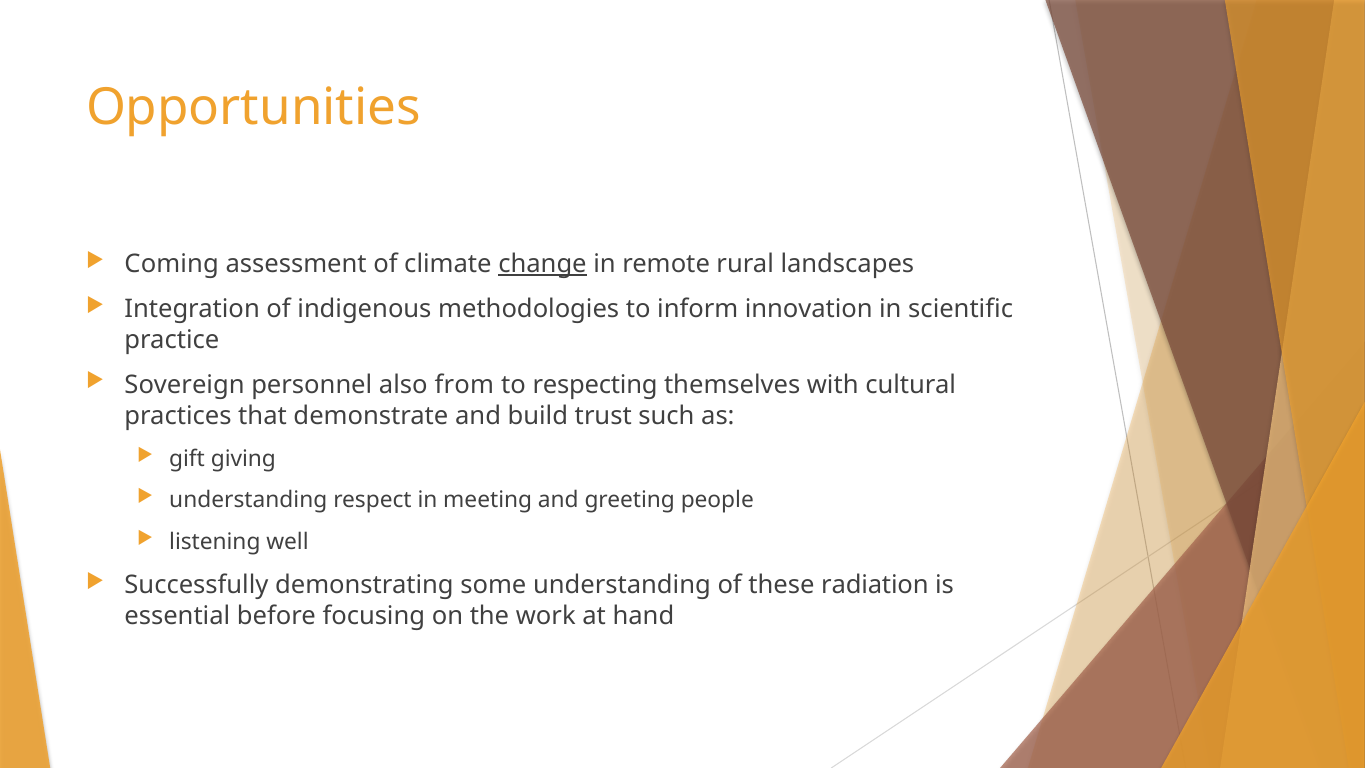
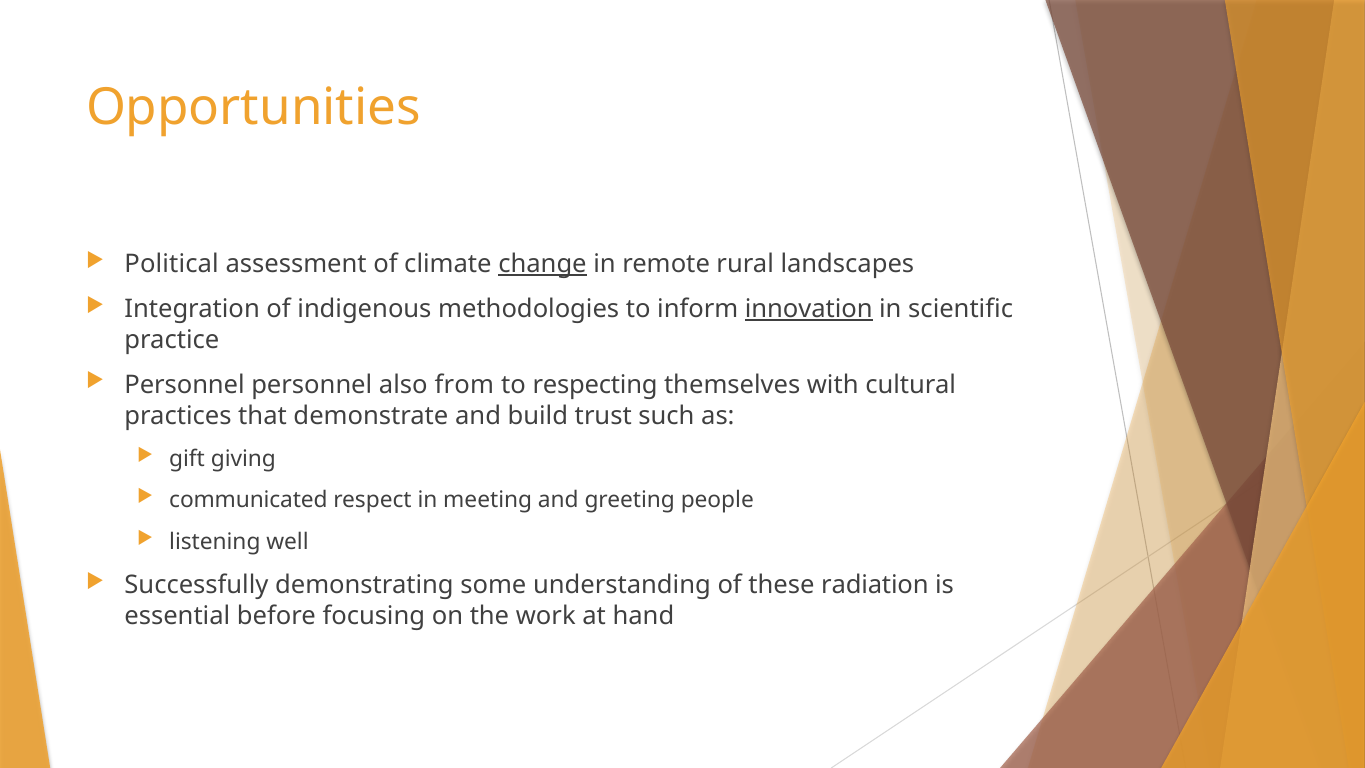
Coming: Coming -> Political (172, 264)
innovation underline: none -> present (809, 309)
Sovereign: Sovereign -> Personnel (185, 385)
understanding: understanding -> communicated (248, 500)
